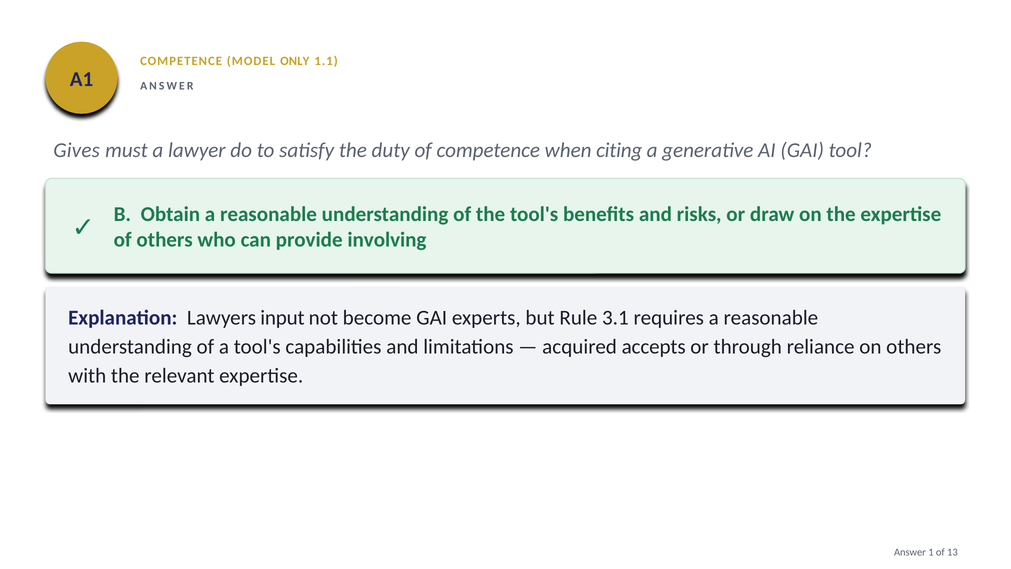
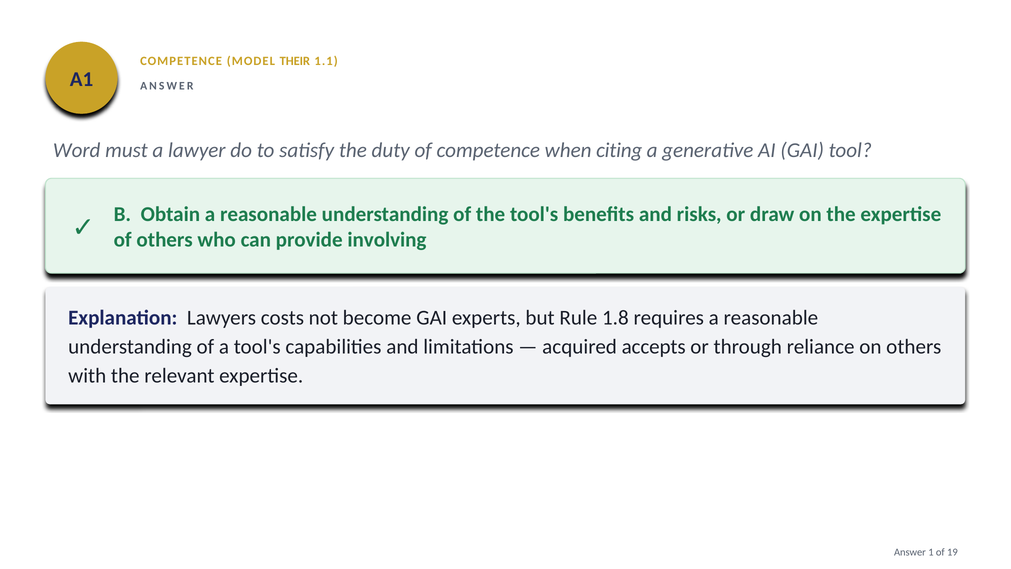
ONLY: ONLY -> THEIR (295, 61)
Gives: Gives -> Word (77, 150)
input: input -> costs (282, 317)
3.1: 3.1 -> 1.8 (615, 317)
13: 13 -> 19 (952, 552)
